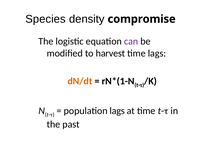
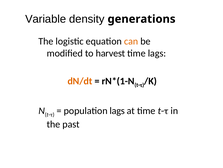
Species: Species -> Variable (46, 19)
compromise: compromise -> generations (142, 19)
can colour: purple -> orange (131, 41)
